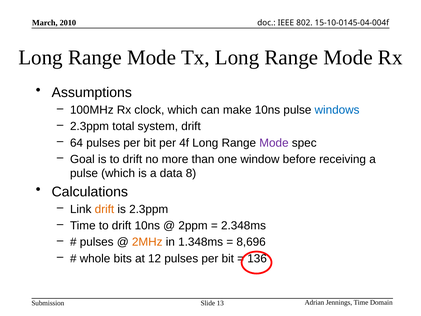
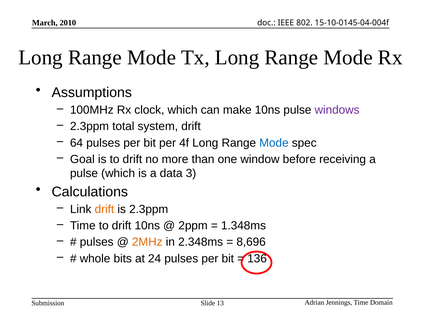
windows colour: blue -> purple (337, 110)
Mode colour: purple -> blue (274, 143)
8: 8 -> 3 (191, 173)
2.348ms: 2.348ms -> 1.348ms (243, 226)
1.348ms: 1.348ms -> 2.348ms (201, 242)
12: 12 -> 24 (155, 258)
